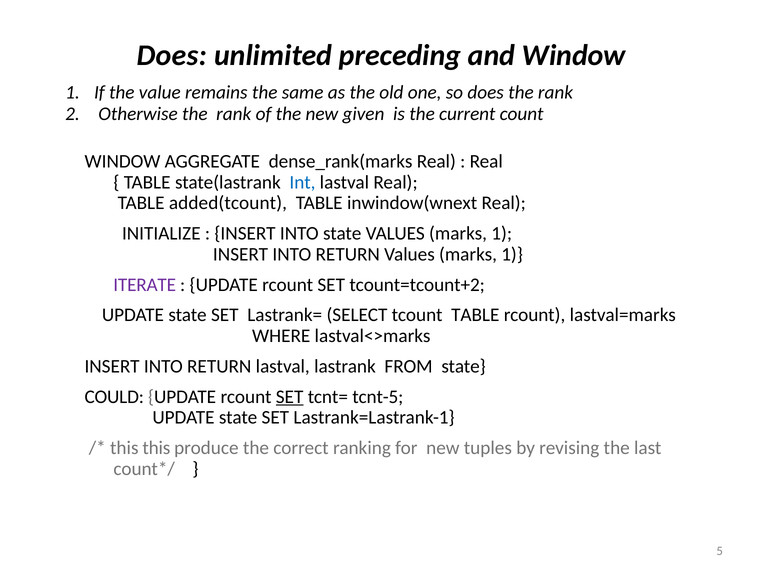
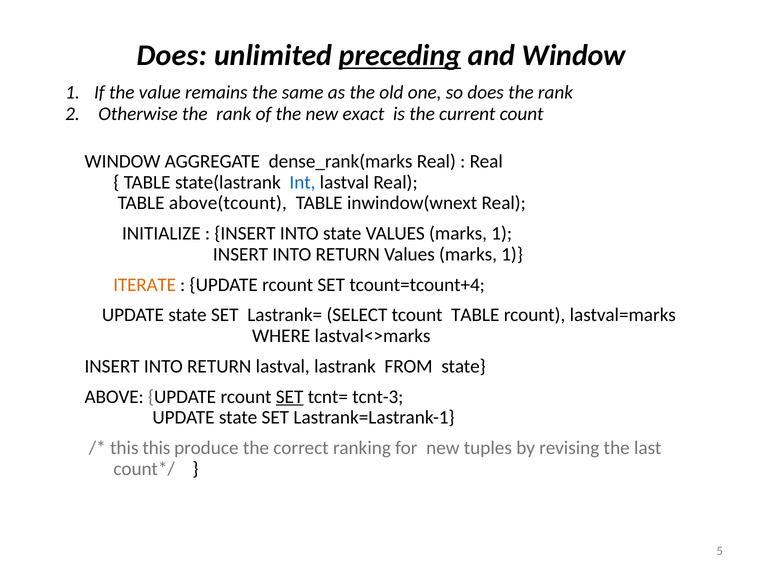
preceding underline: none -> present (400, 55)
given: given -> exact (363, 114)
added(tcount: added(tcount -> above(tcount (228, 203)
ITERATE colour: purple -> orange (145, 285)
tcount=tcount+2: tcount=tcount+2 -> tcount=tcount+4 (417, 285)
COULD: COULD -> ABOVE (114, 397)
tcnt-5: tcnt-5 -> tcnt-3 (378, 397)
